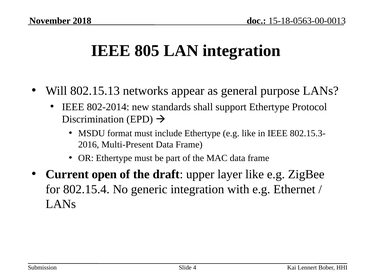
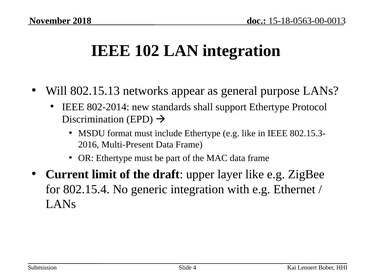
805: 805 -> 102 (147, 51)
open: open -> limit (104, 174)
